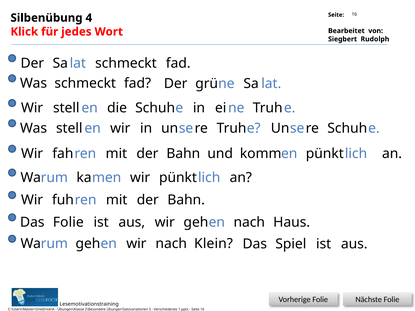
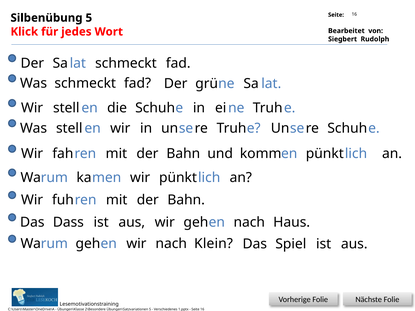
4: 4 -> 5 (89, 18)
Das Folie: Folie -> Dass (68, 222)
